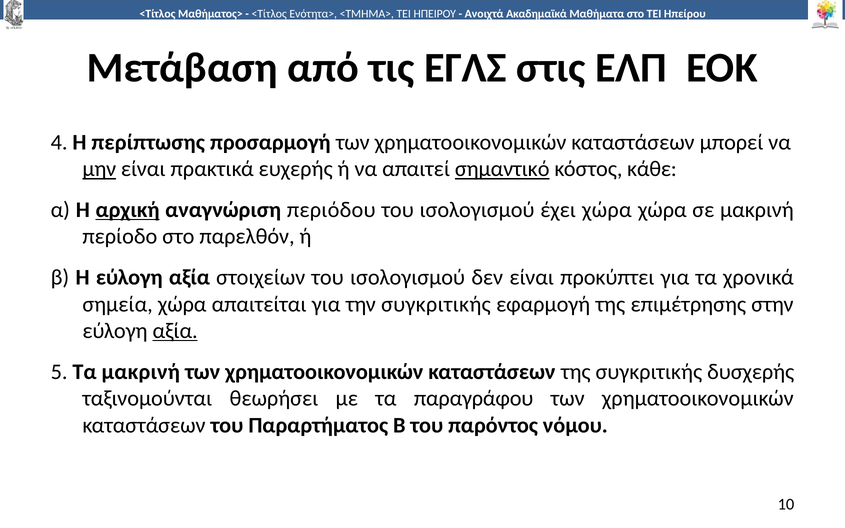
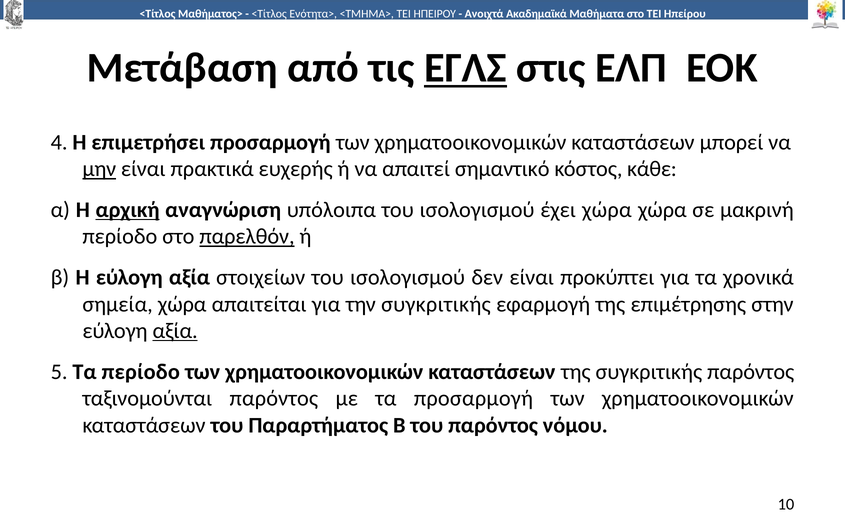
ΕΓΛΣ underline: none -> present (465, 68)
περίπτωσης: περίπτωσης -> επιμετρήσει (148, 142)
σημαντικό underline: present -> none (502, 169)
περιόδου: περιόδου -> υπόλοιπα (331, 210)
παρελθόν underline: none -> present (247, 237)
Τα μακρινή: μακρινή -> περίοδο (141, 372)
συγκριτικής δυσχερής: δυσχερής -> παρόντος (751, 372)
ταξινομούνται θεωρήσει: θεωρήσει -> παρόντος (274, 399)
τα παραγράφου: παραγράφου -> προσαρμογή (473, 399)
